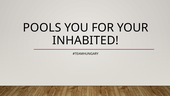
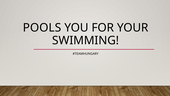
INHABITED: INHABITED -> SWIMMING (86, 40)
